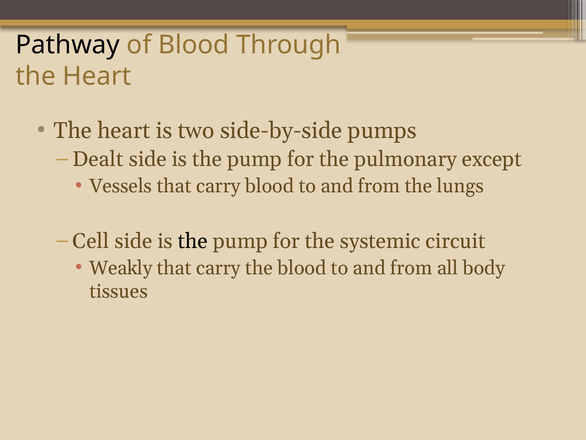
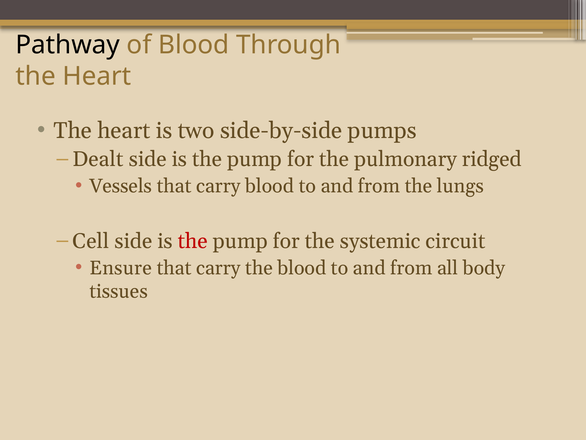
except: except -> ridged (492, 159)
the colour: black -> red (193, 241)
Weakly: Weakly -> Ensure (121, 268)
